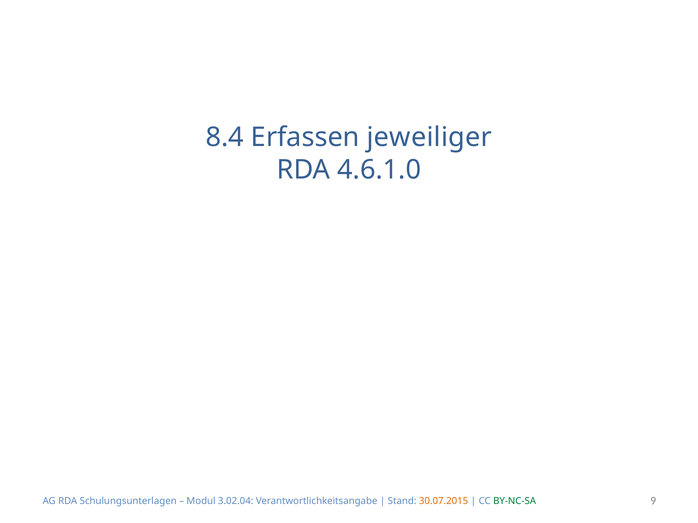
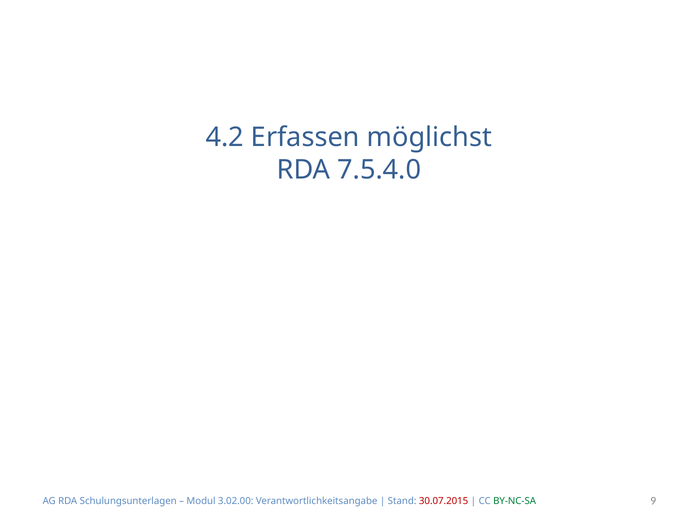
8.4: 8.4 -> 4.2 (225, 137)
jeweiliger: jeweiliger -> möglichst (429, 137)
4.6.1.0: 4.6.1.0 -> 7.5.4.0 (379, 170)
3.02.04: 3.02.04 -> 3.02.00 (236, 501)
30.07.2015 colour: orange -> red (444, 501)
